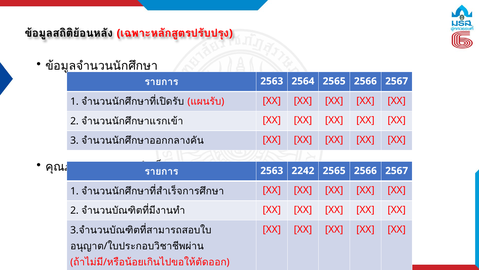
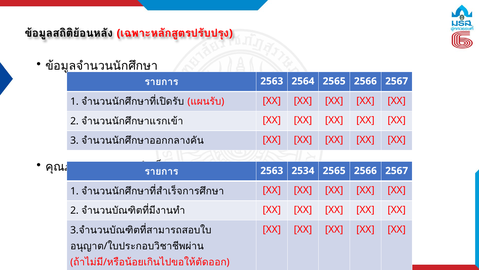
2242: 2242 -> 2534 (303, 170)
